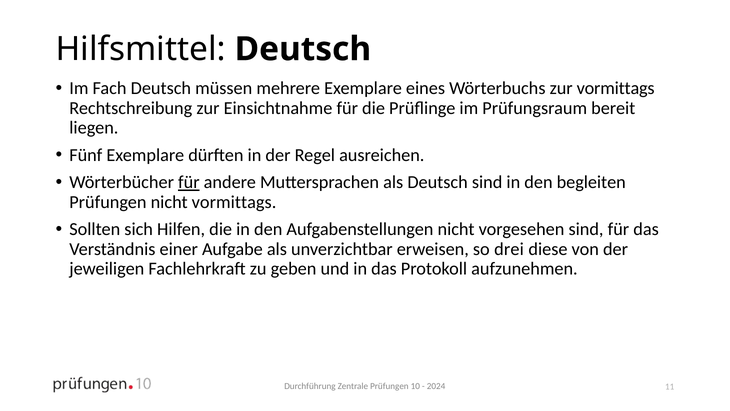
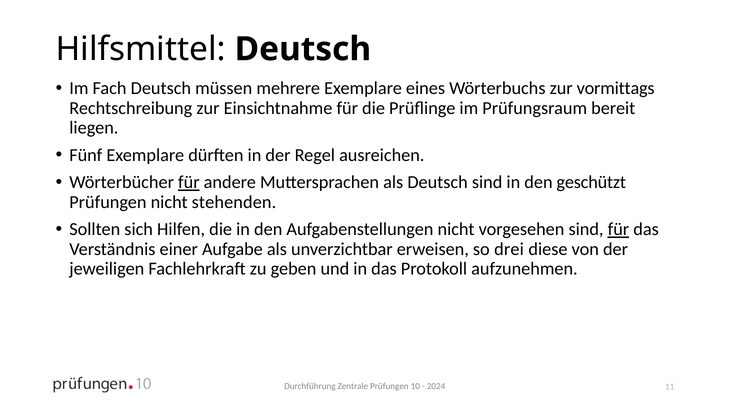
begleiten: begleiten -> geschützt (591, 182)
nicht vormittags: vormittags -> stehenden (234, 202)
für underline: none -> present (618, 229)
